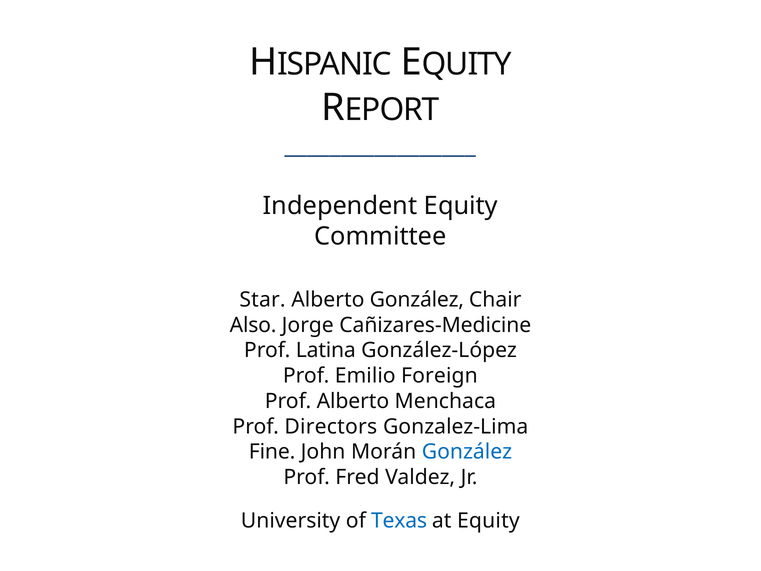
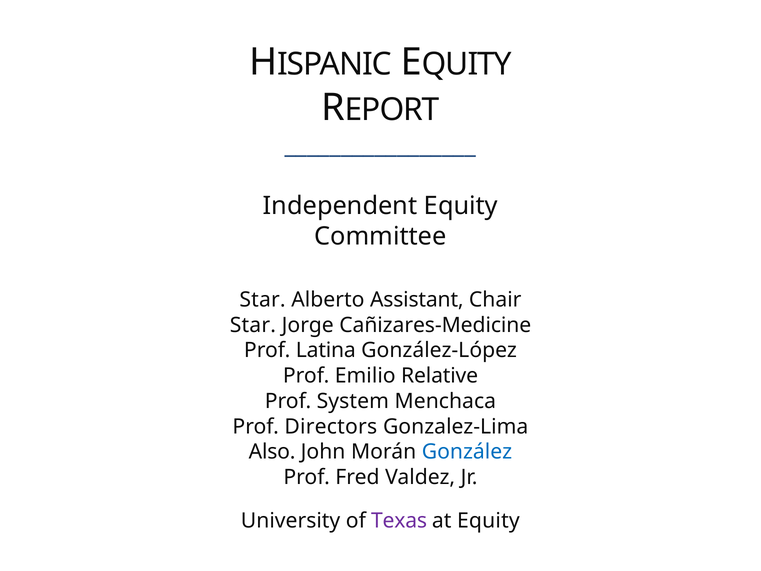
Alberto González: González -> Assistant (417, 300)
Also: Also -> Star (253, 325)
Foreign: Foreign -> Relative (440, 376)
Prof Alberto: Alberto -> System (353, 401)
Fine: Fine -> Also (272, 452)
Texas colour: blue -> purple (399, 520)
